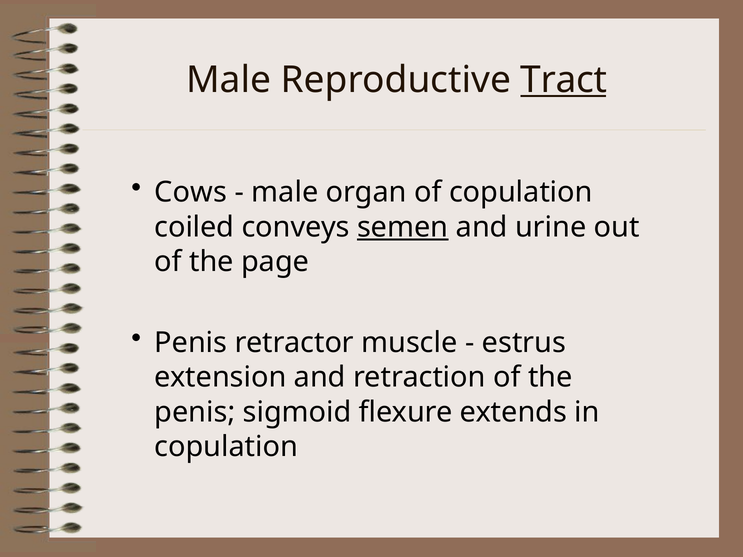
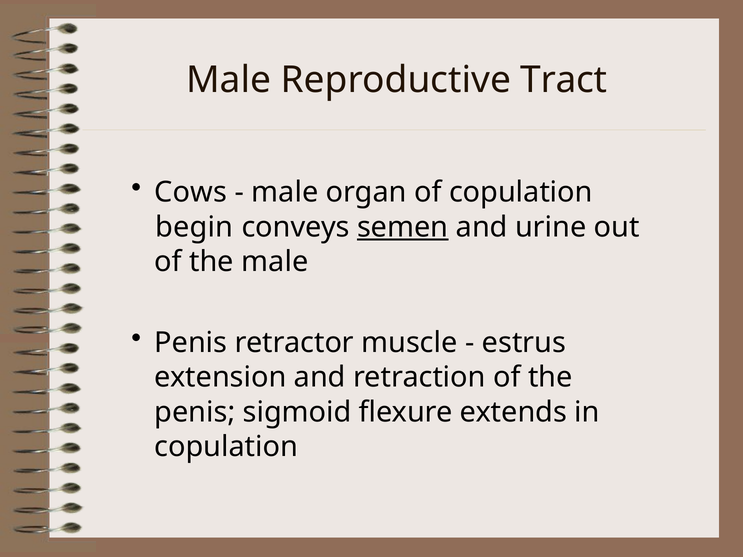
Tract underline: present -> none (564, 80)
coiled: coiled -> begin (194, 227)
the page: page -> male (275, 262)
